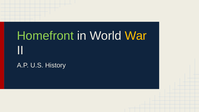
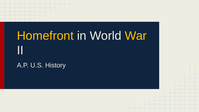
Homefront colour: light green -> yellow (45, 36)
